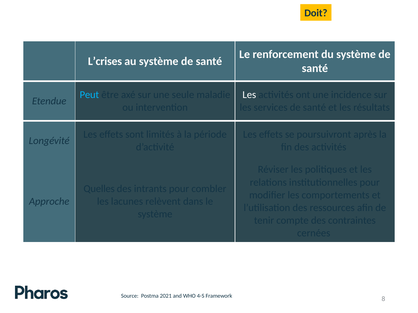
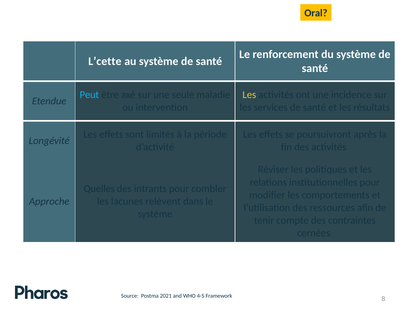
Doit: Doit -> Oral (316, 13)
L’crises: L’crises -> L’cette (105, 61)
Les colour: white -> yellow (249, 95)
